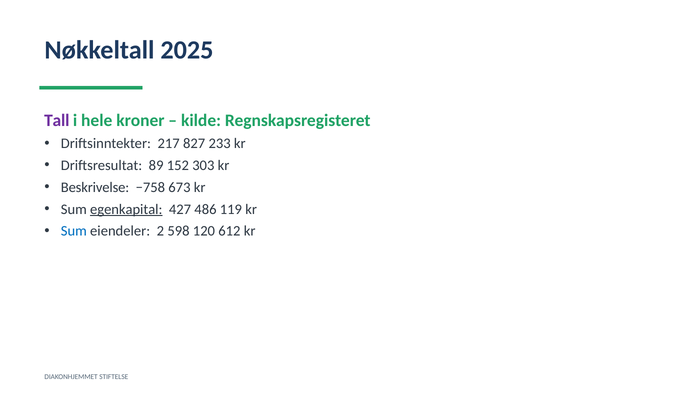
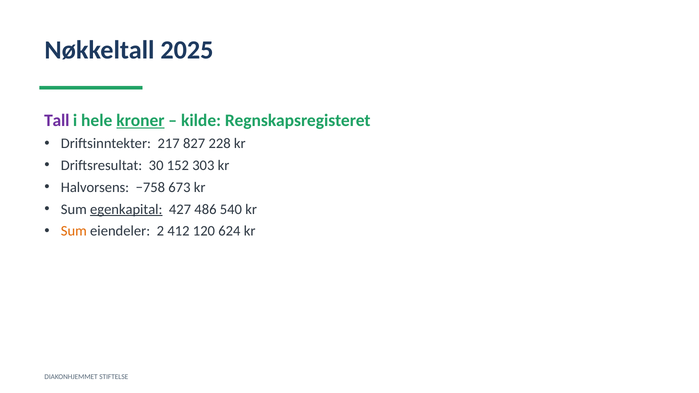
kroner underline: none -> present (140, 120)
233: 233 -> 228 (220, 144)
89: 89 -> 30 (156, 166)
Beskrivelse: Beskrivelse -> Halvorsens (95, 187)
119: 119 -> 540 (231, 209)
Sum colour: blue -> orange (74, 231)
598: 598 -> 412 (178, 231)
612: 612 -> 624 (229, 231)
